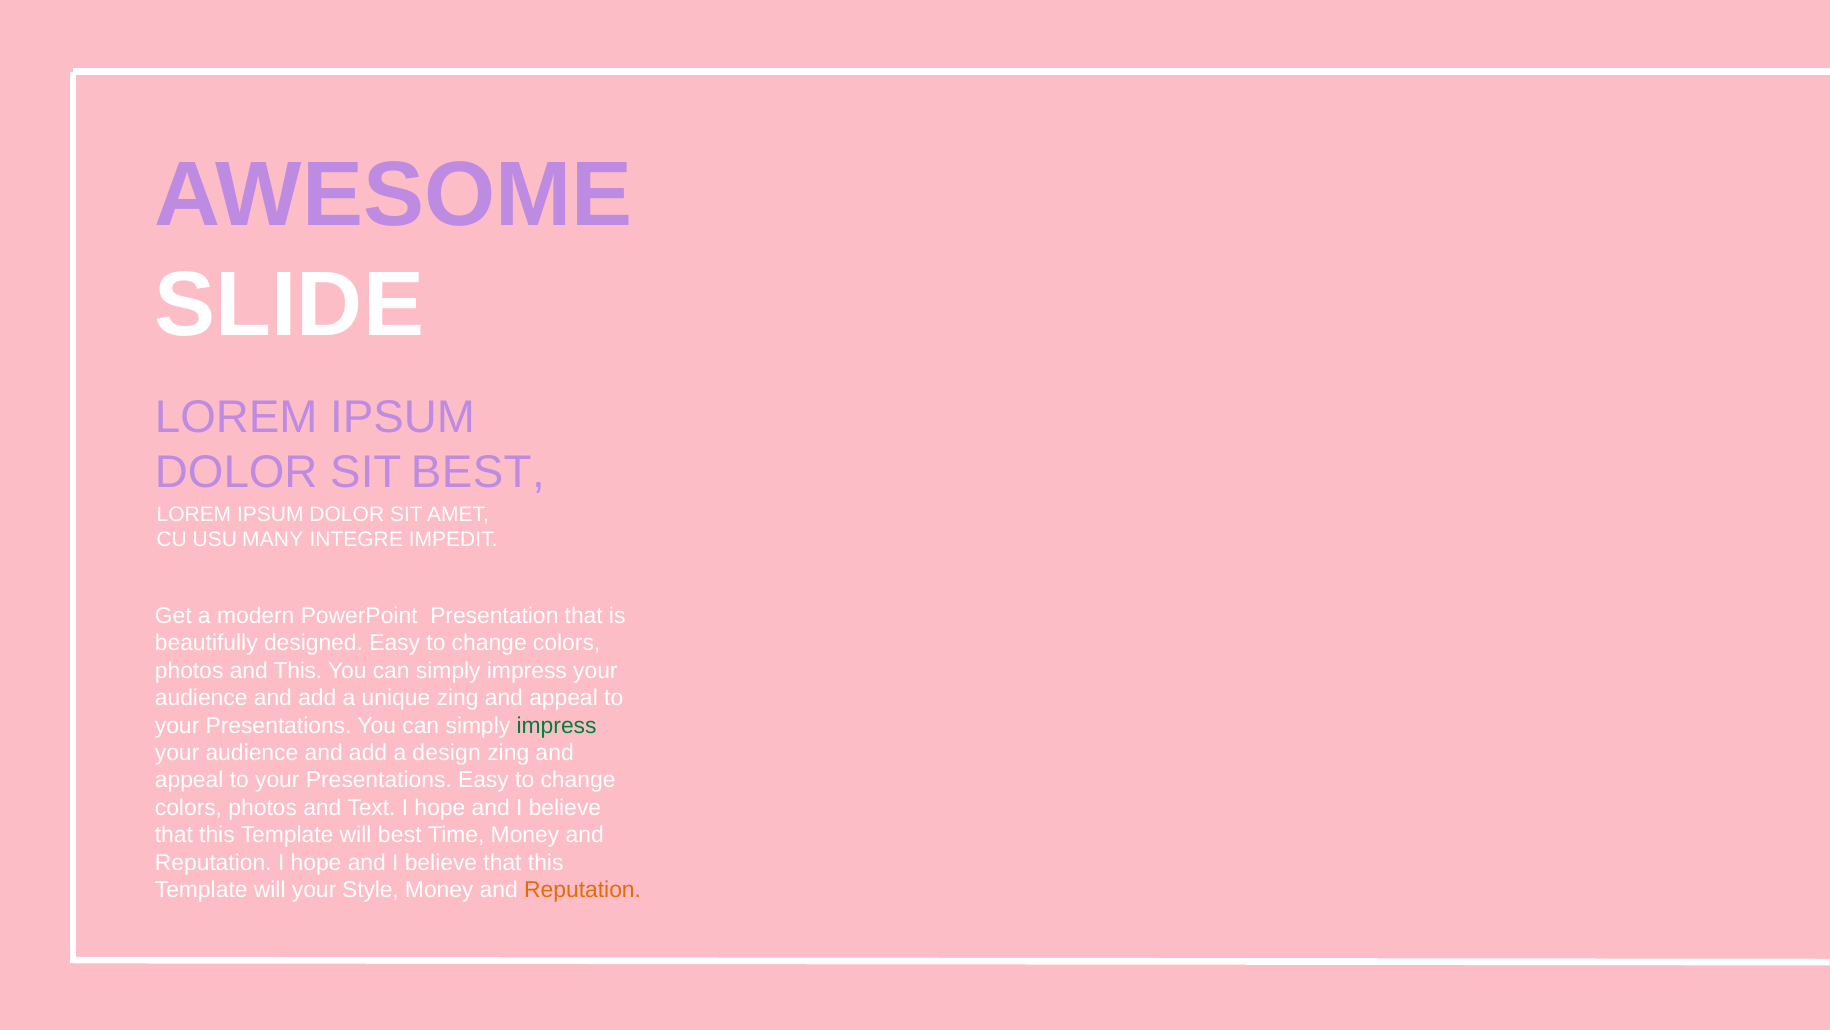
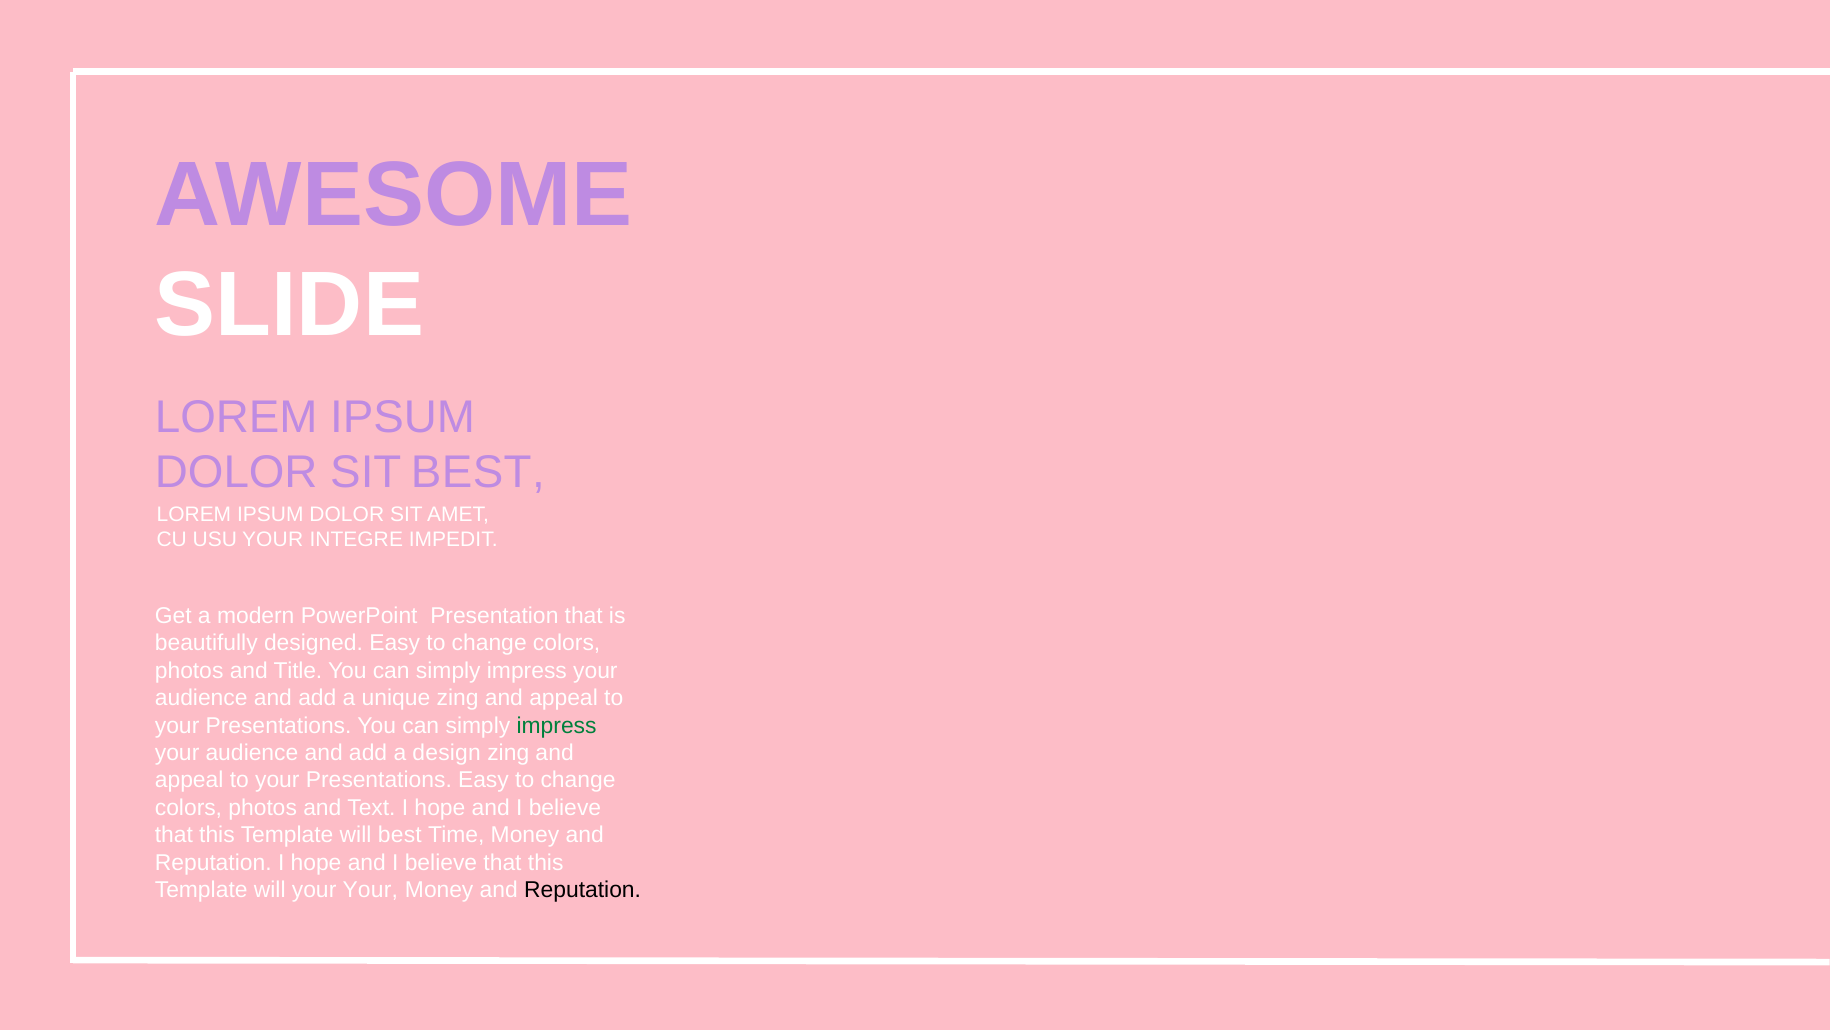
USU MANY: MANY -> YOUR (273, 540)
and This: This -> Title (298, 670)
your Style: Style -> Your (370, 890)
Reputation colour: orange -> black (583, 890)
